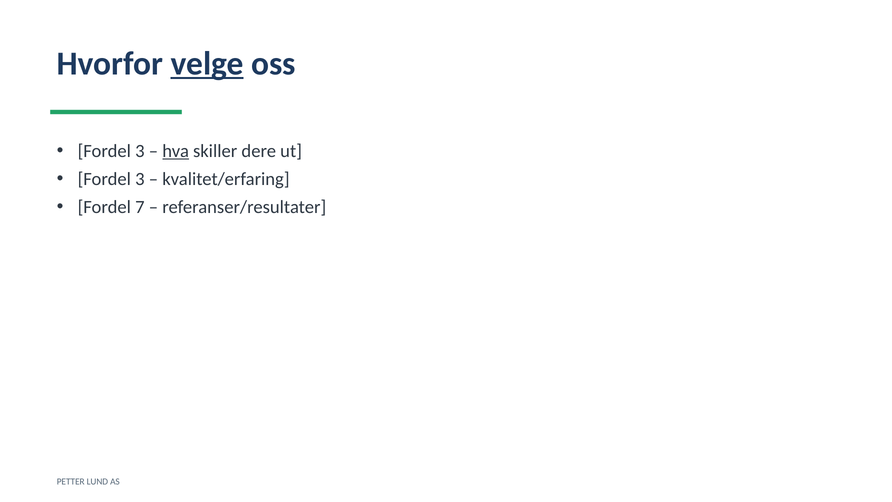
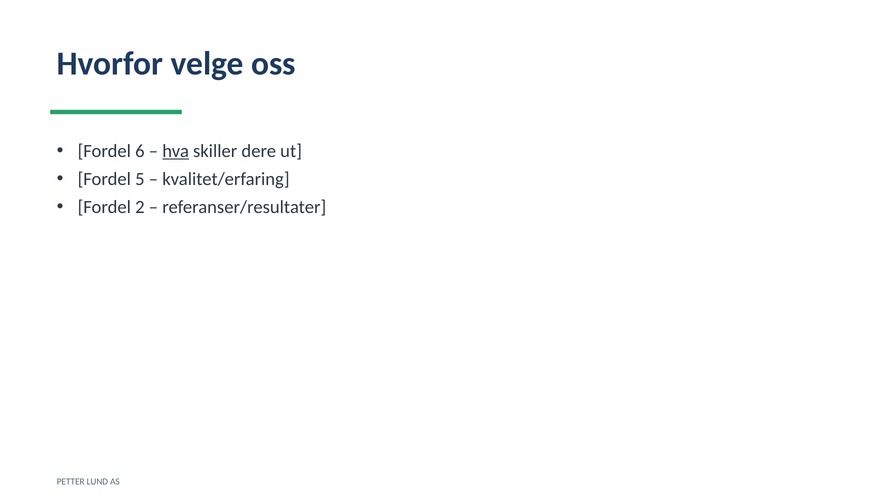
velge underline: present -> none (207, 64)
3: 3 -> 6 (140, 151)
3: 3 -> 5 (140, 179)
7: 7 -> 2 (140, 207)
